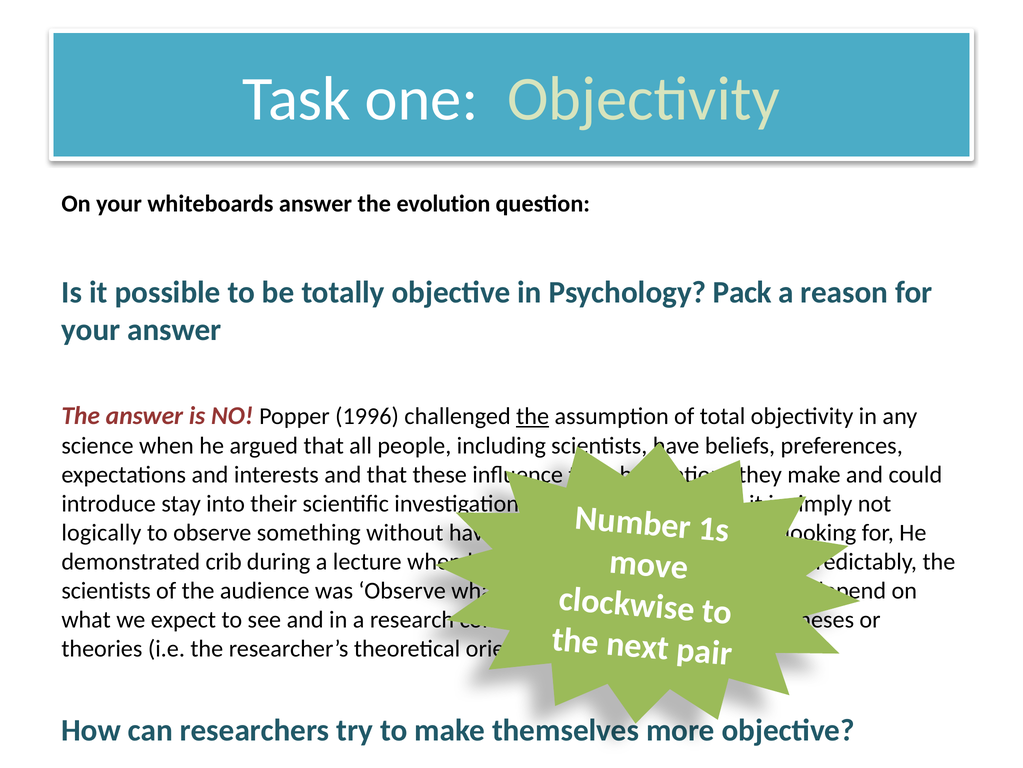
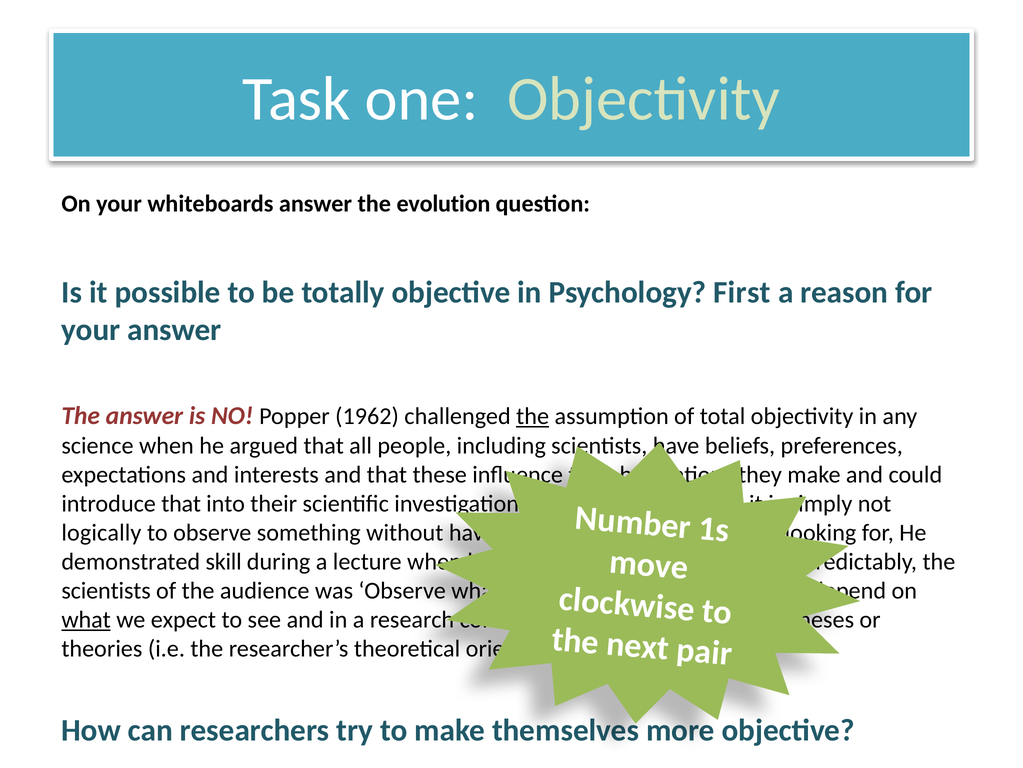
Pack: Pack -> First (742, 292)
1996: 1996 -> 1962 (367, 416)
introduce stay: stay -> that (181, 503)
crib: crib -> skill (224, 561)
what underline: none -> present (86, 619)
